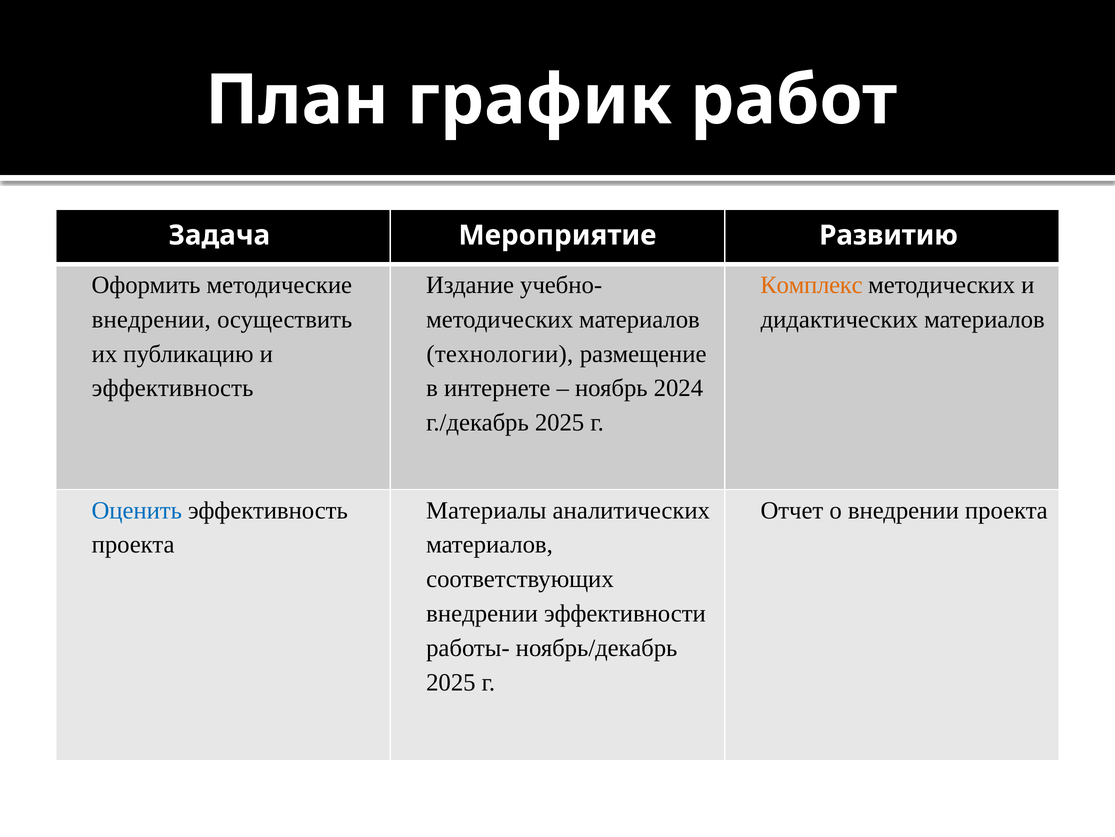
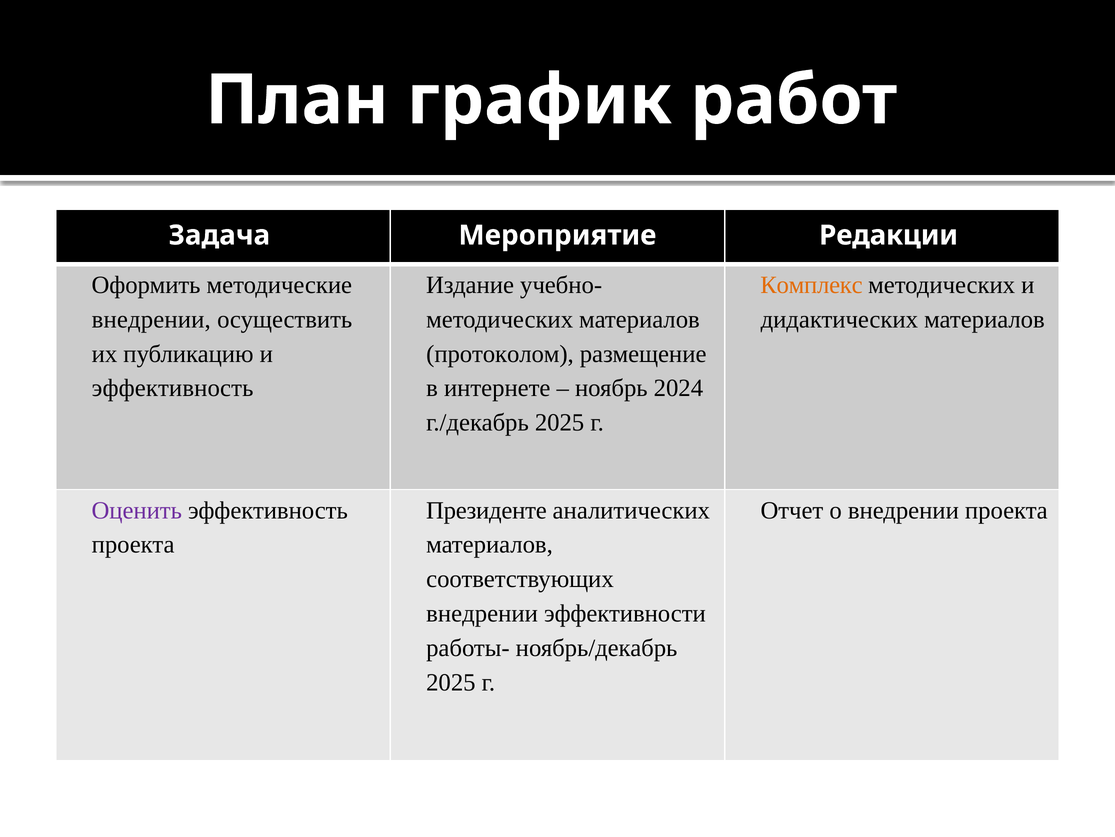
Развитию: Развитию -> Редакции (889, 235)
технологии: технологии -> протоколом (500, 354)
Оценить colour: blue -> purple (137, 510)
Материалы: Материалы -> Президенте (486, 510)
